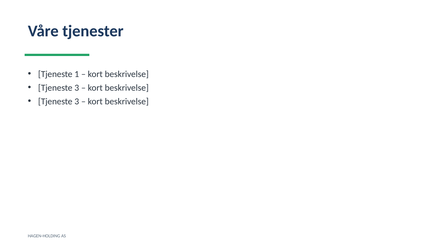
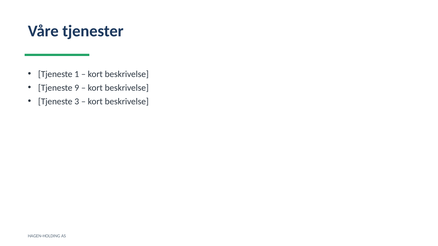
3: 3 -> 9 (77, 88)
